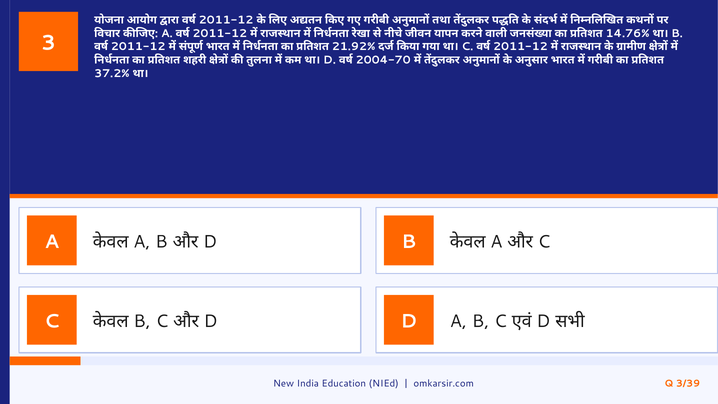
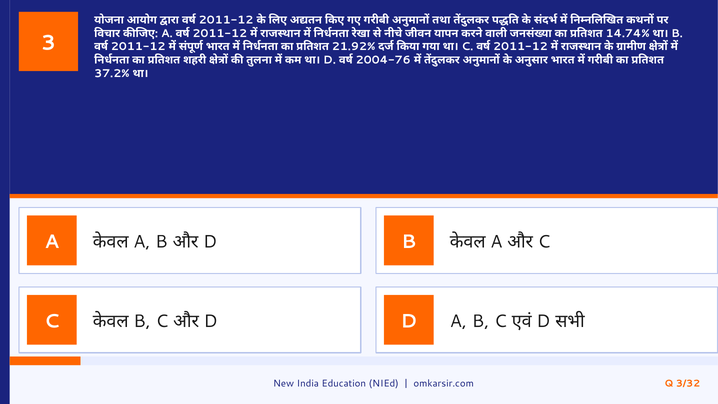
14.76%: 14.76% -> 14.74% (628, 33)
2004-70: 2004-70 -> 2004-76 (383, 60)
3/39: 3/39 -> 3/32 (688, 384)
